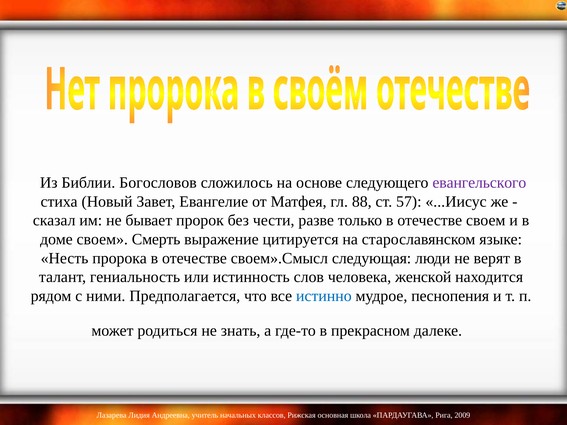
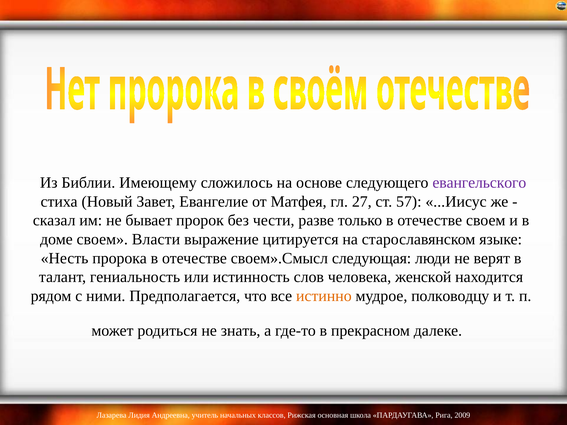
Богословов: Богословов -> Имеющему (158, 183)
88: 88 -> 27 (362, 202)
Смерть: Смерть -> Власти (156, 239)
истинно colour: blue -> orange (324, 296)
песнопения: песнопения -> полководцу (450, 296)
